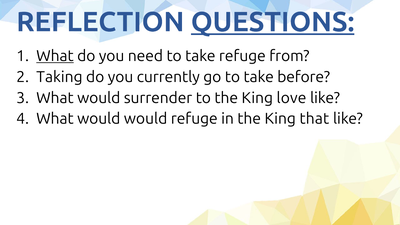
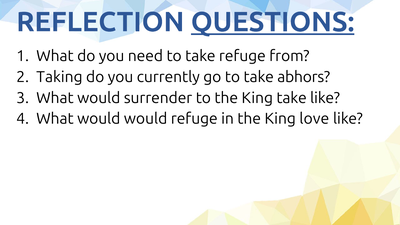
What underline: present -> none (55, 56)
before: before -> abhors (304, 77)
King love: love -> take (292, 98)
that: that -> love (314, 119)
